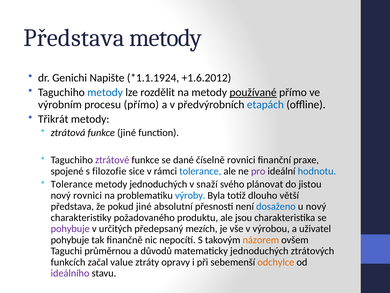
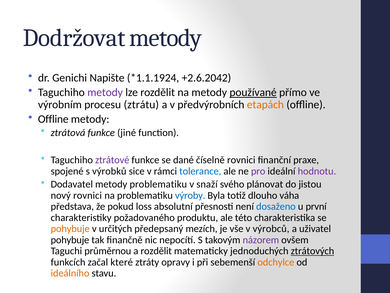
Představa: Představa -> Dodržovat (74, 38)
+1.6.2012: +1.6.2012 -> +2.6.2042 (206, 78)
metody colour: blue -> purple (105, 92)
procesu přímo: přímo -> ztrátu (141, 105)
etapách colour: blue -> orange (265, 105)
Třikrát: Třikrát -> Offline (53, 119)
filozofie: filozofie -> výrobků (109, 171)
hodnotu colour: blue -> purple (317, 171)
Tolerance: Tolerance -> Dodavatel (72, 184)
metody jednoduchých: jednoduchých -> problematiku (158, 184)
větší: větší -> váha (289, 195)
pokud jiné: jiné -> loss (144, 206)
u nový: nový -> první (316, 206)
jsou: jsou -> této (244, 217)
pohybuje colour: purple -> orange (70, 228)
výrobou: výrobou -> výrobců (271, 228)
názorem colour: orange -> purple (261, 240)
a důvodů: důvodů -> rozdělit (156, 251)
ztrátových underline: none -> present (312, 251)
value: value -> které (122, 262)
ideálního colour: purple -> orange (70, 273)
